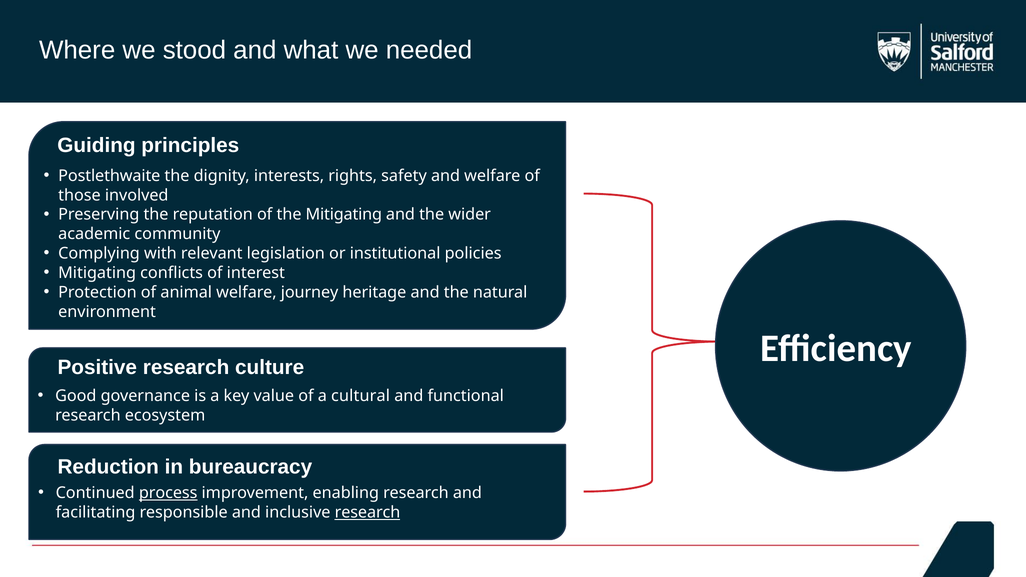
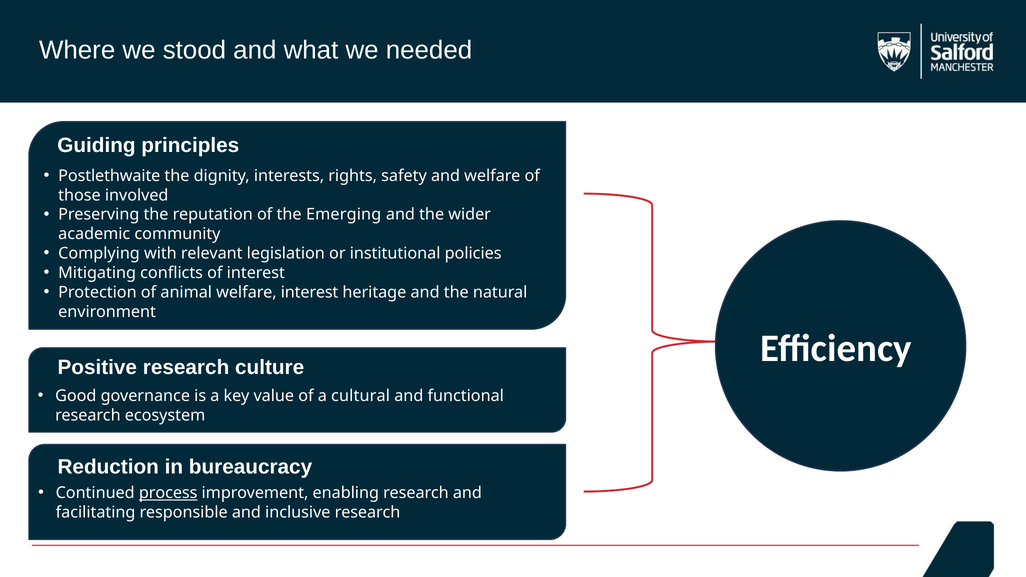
the Mitigating: Mitigating -> Emerging (344, 215)
welfare journey: journey -> interest (310, 292)
research underline: present -> none (367, 513)
